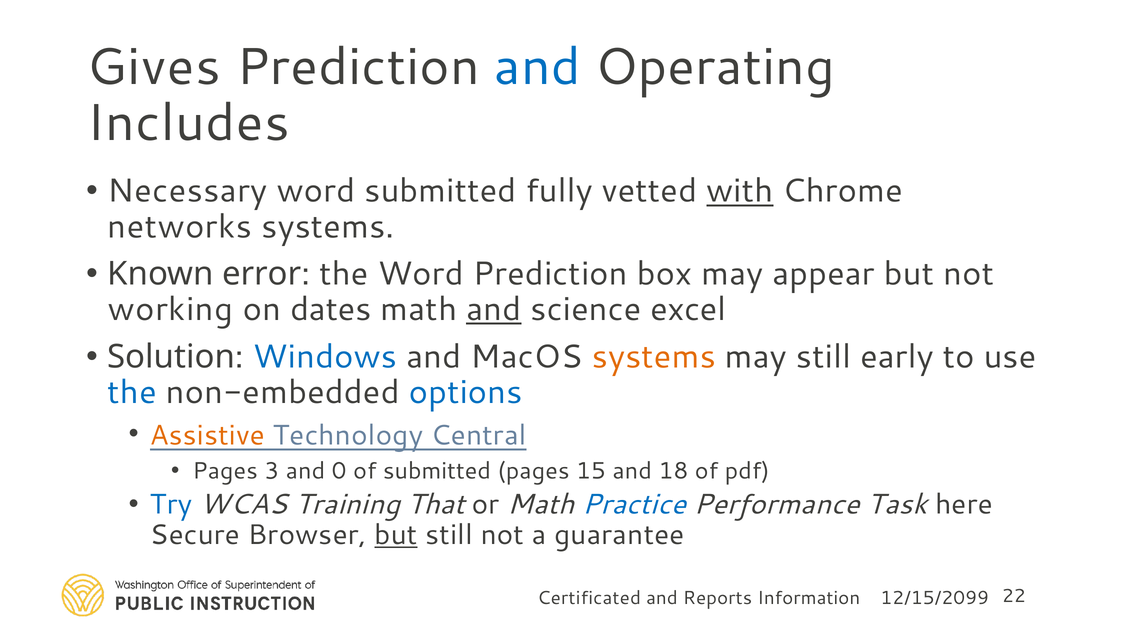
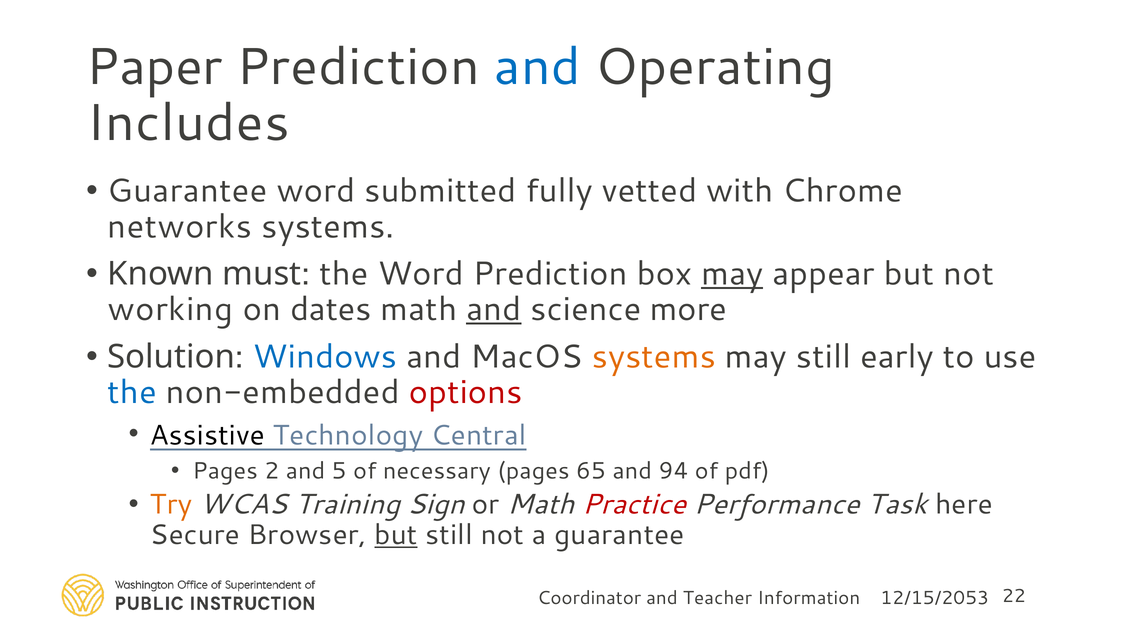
Gives: Gives -> Paper (154, 67)
Necessary: Necessary -> Guarantee (187, 191)
with underline: present -> none (740, 191)
error: error -> must (262, 274)
may underline: none -> present (732, 274)
excel: excel -> more (688, 310)
options colour: blue -> red (466, 393)
Assistive colour: orange -> black (207, 435)
3: 3 -> 2 (272, 471)
0: 0 -> 5 (339, 471)
of submitted: submitted -> necessary (437, 471)
15: 15 -> 65 (591, 471)
18: 18 -> 94 (673, 471)
Try colour: blue -> orange (171, 505)
That: That -> Sign (436, 505)
Practice colour: blue -> red (634, 505)
Certificated: Certificated -> Coordinator (589, 598)
Reports: Reports -> Teacher (717, 598)
12/15/2099: 12/15/2099 -> 12/15/2053 (935, 598)
